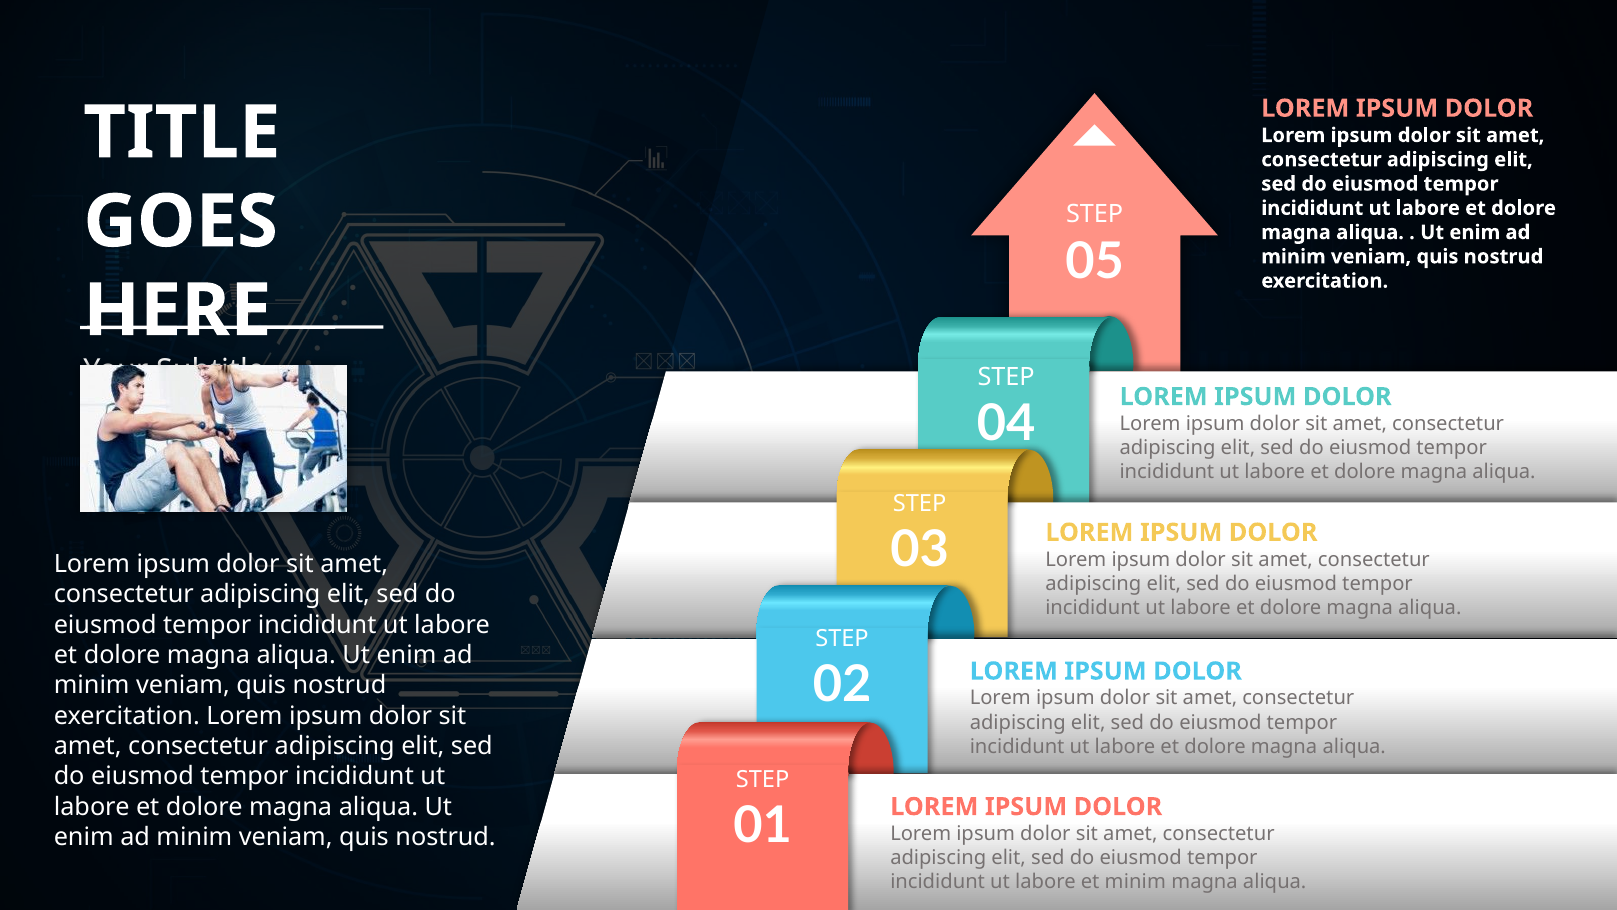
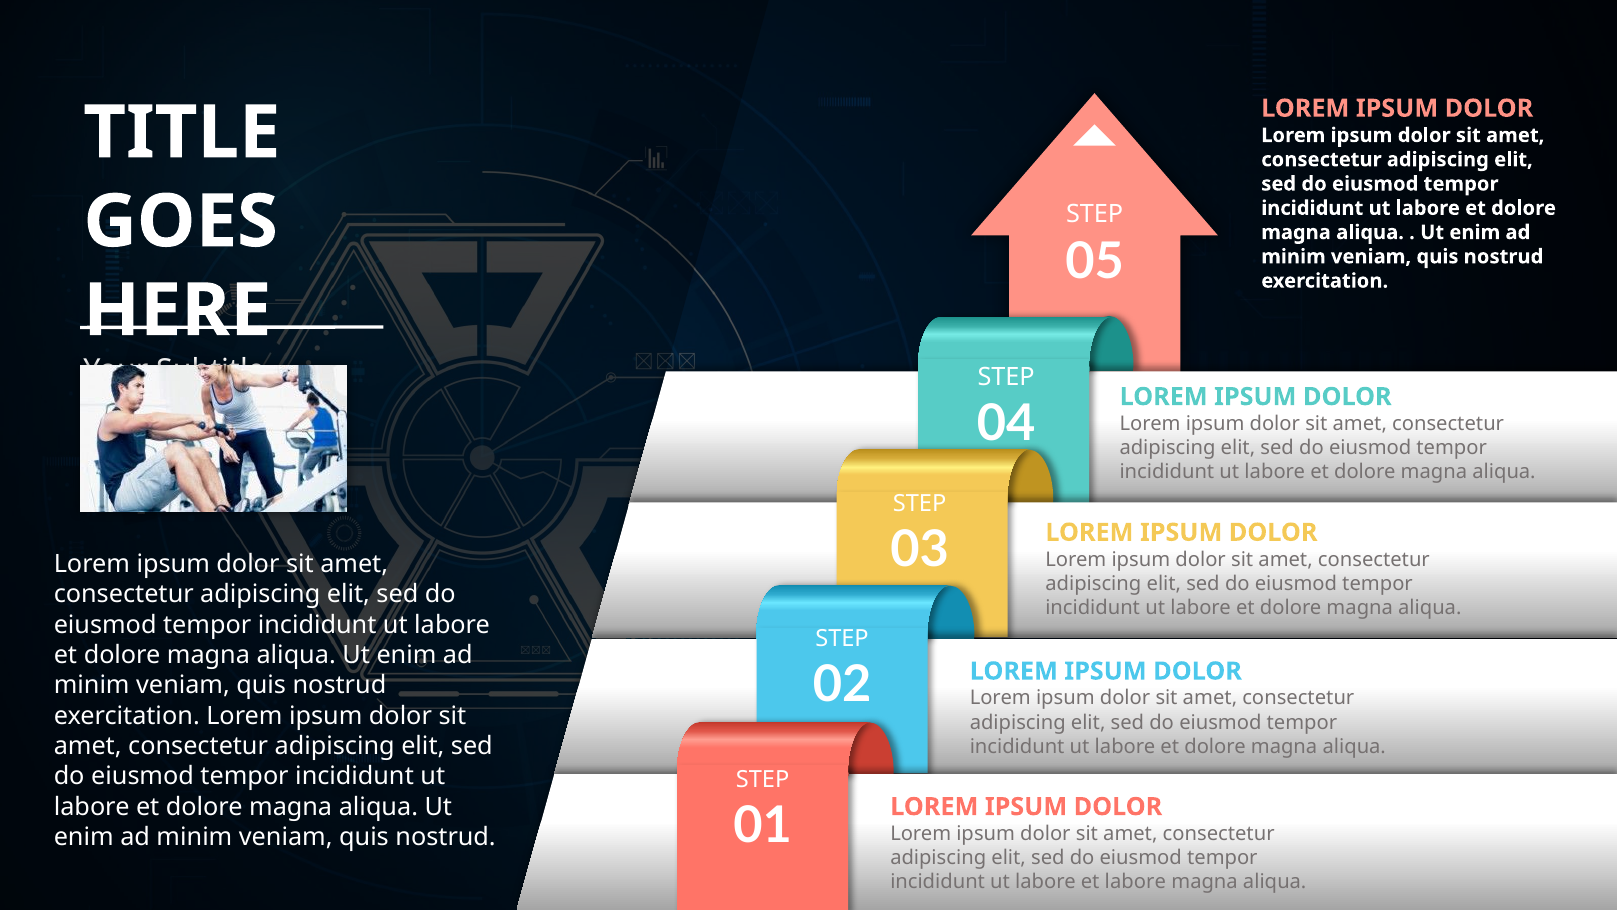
et minim: minim -> labore (1135, 882)
